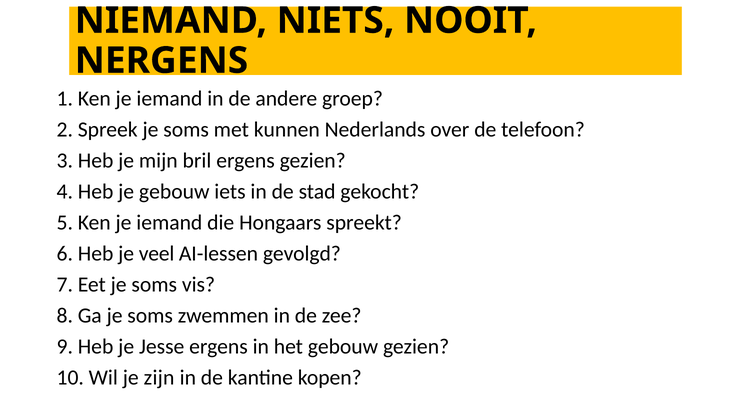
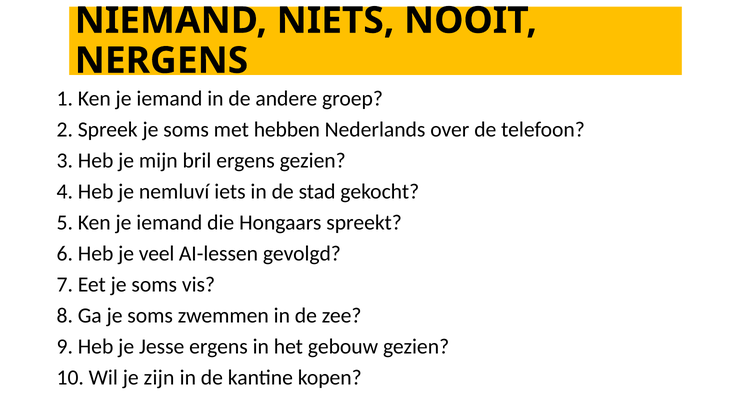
kunnen: kunnen -> hebben (287, 130)
je gebouw: gebouw -> nemluví (174, 192)
